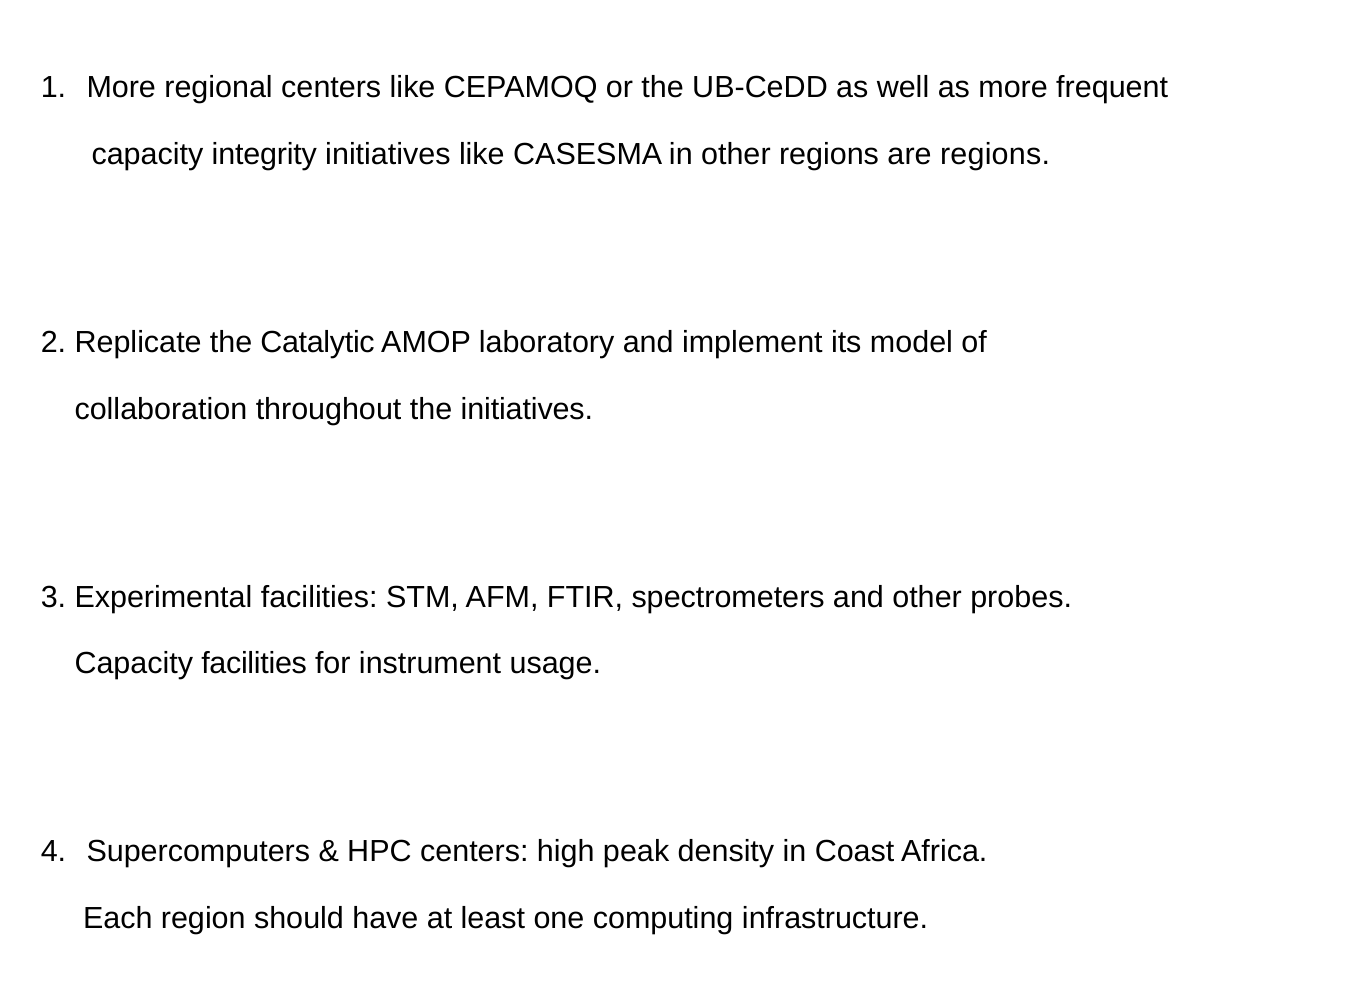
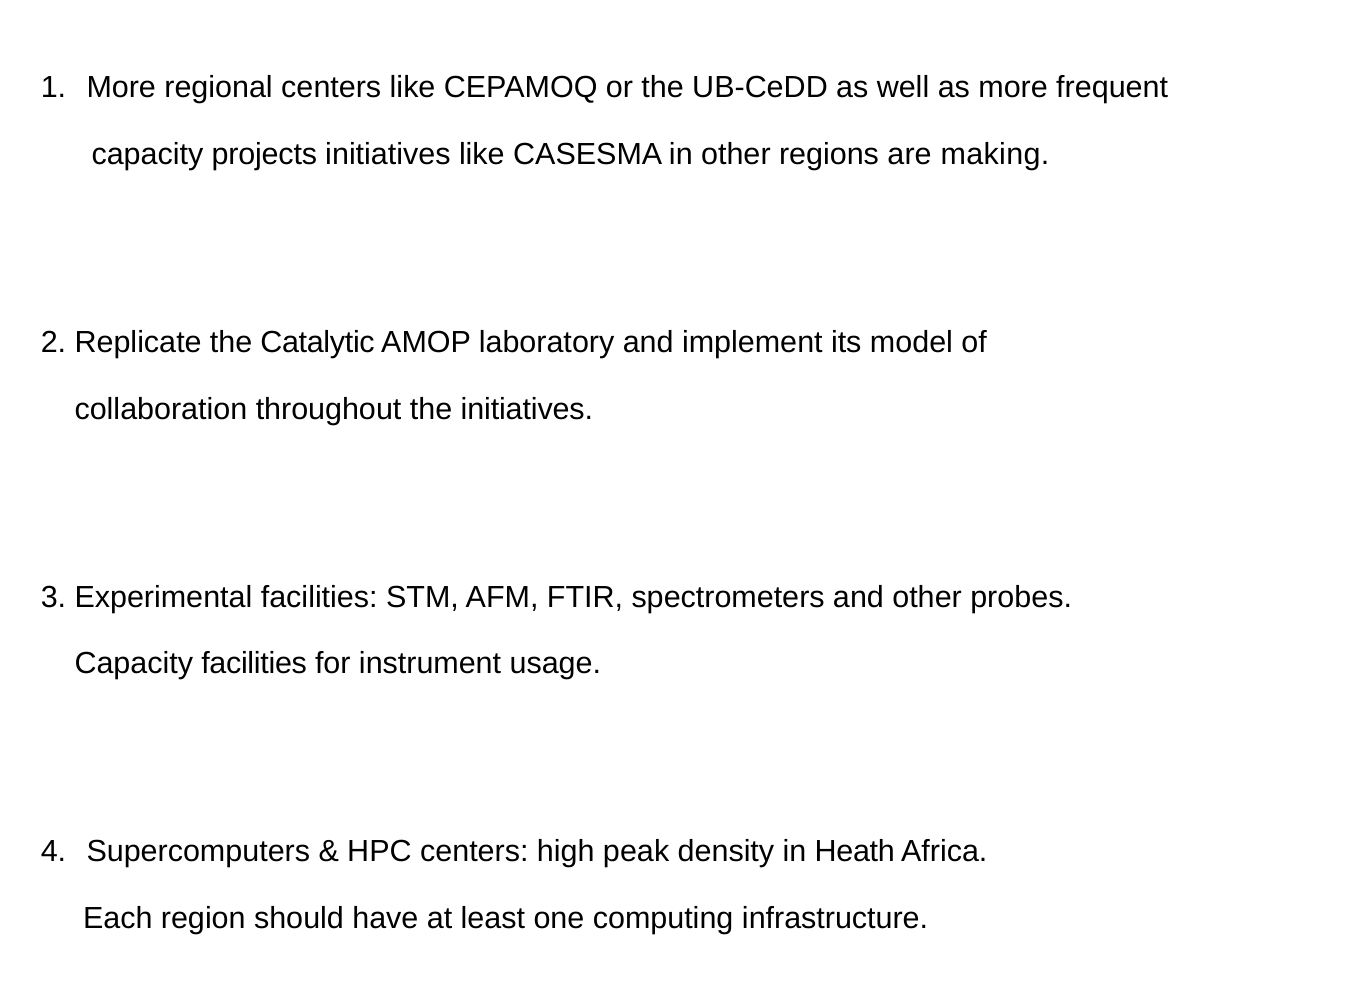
integrity: integrity -> projects (264, 155)
are regions: regions -> making (995, 155)
Coast: Coast -> Heath (855, 852)
